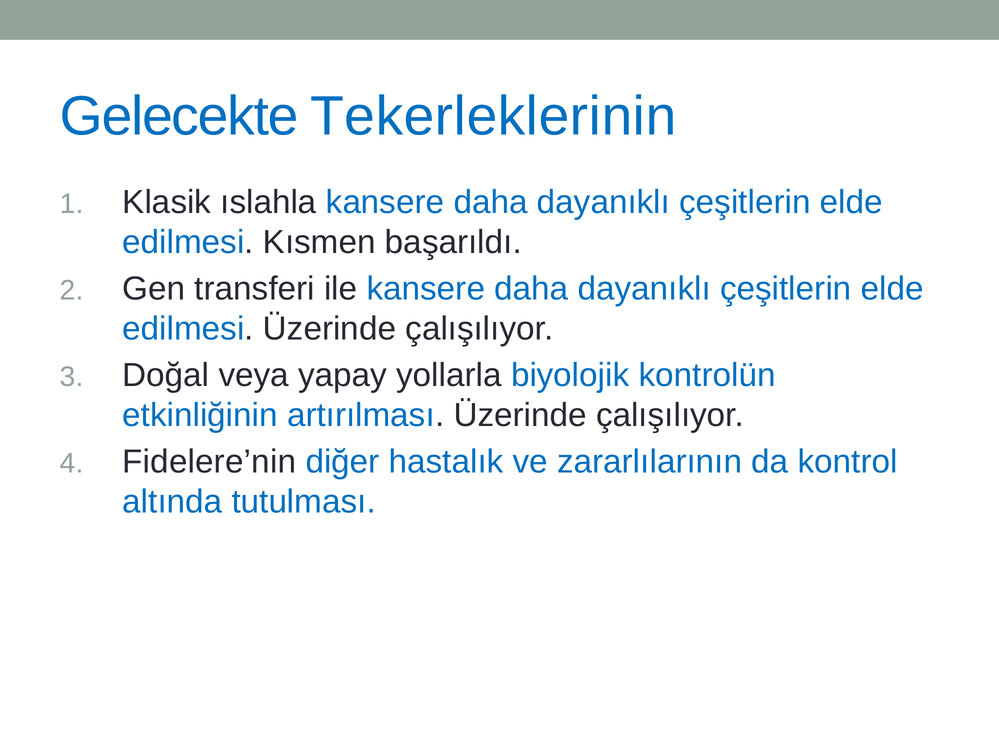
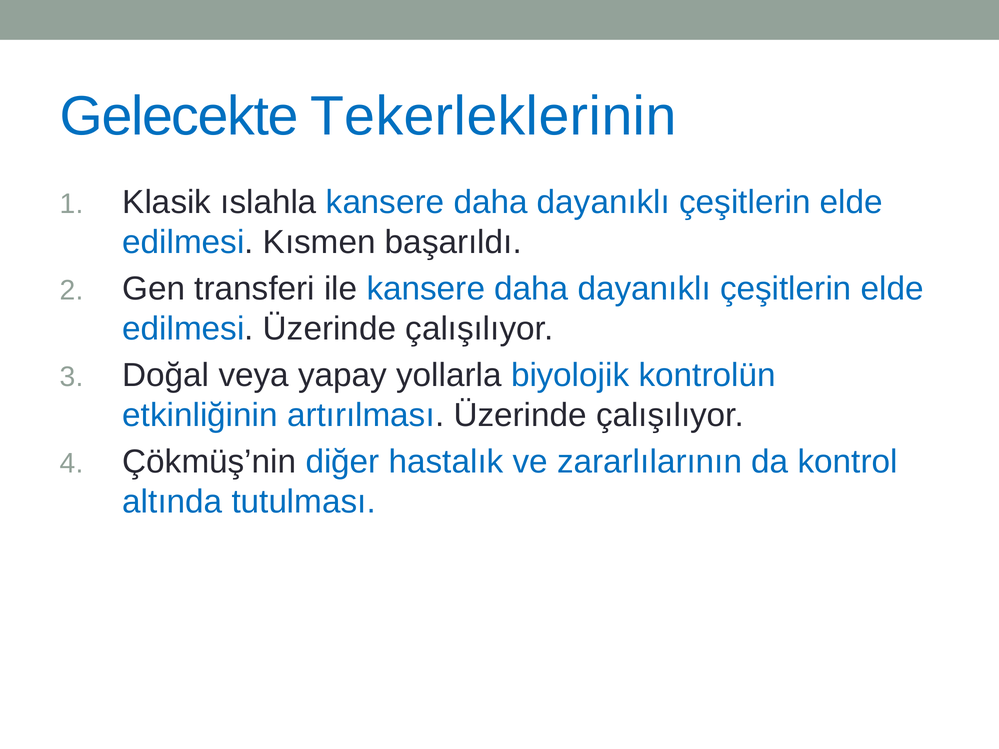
Fidelere’nin: Fidelere’nin -> Çökmüş’nin (209, 462)
